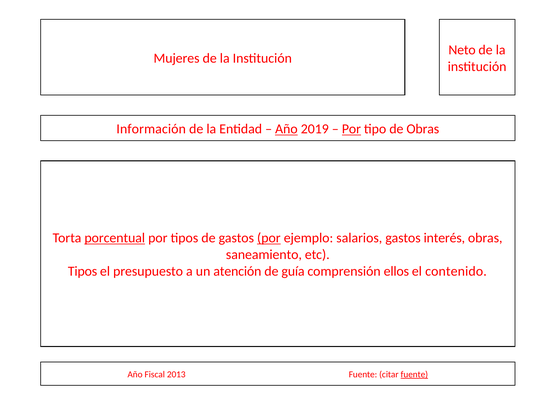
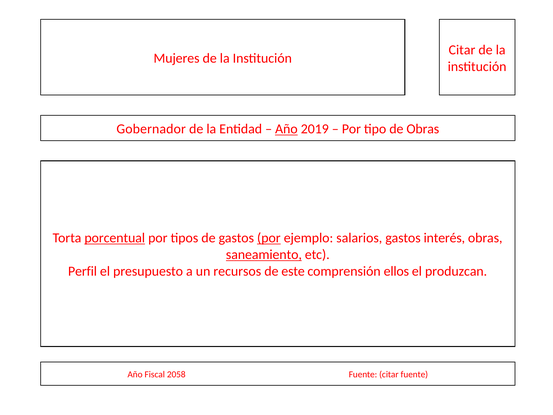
Neto: Neto -> Citar (462, 50)
Información: Información -> Gobernador (151, 129)
Por underline: present -> none (351, 129)
saneamiento underline: none -> present (264, 255)
Tipos: Tipos -> Perfil (83, 271)
atención: atención -> recursos (237, 271)
guía: guía -> este (293, 271)
contenido: contenido -> produzcan (456, 271)
2013: 2013 -> 2058 (176, 374)
fuente underline: present -> none (414, 374)
